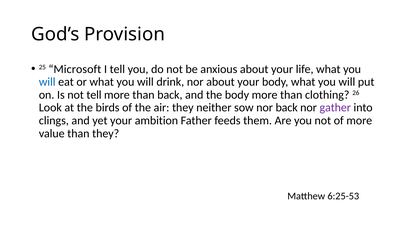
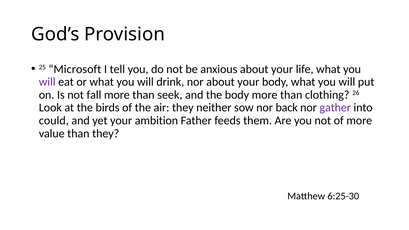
will colour: blue -> purple (47, 82)
not tell: tell -> fall (94, 95)
than back: back -> seek (170, 95)
clings: clings -> could (54, 121)
6:25-53: 6:25-53 -> 6:25-30 (343, 196)
